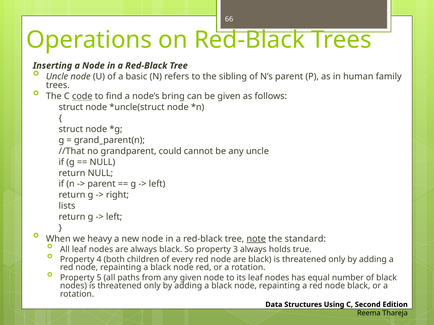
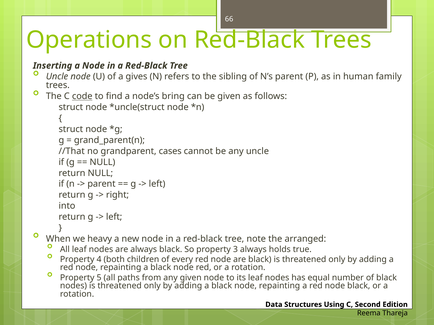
basic: basic -> gives (137, 77)
could: could -> cases (170, 151)
lists: lists -> into (67, 206)
note underline: present -> none (256, 239)
standard: standard -> arranged (305, 239)
